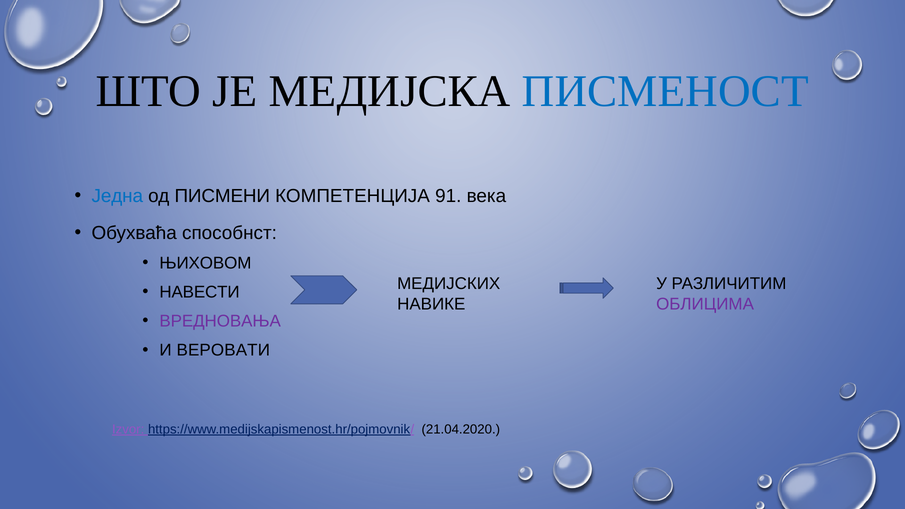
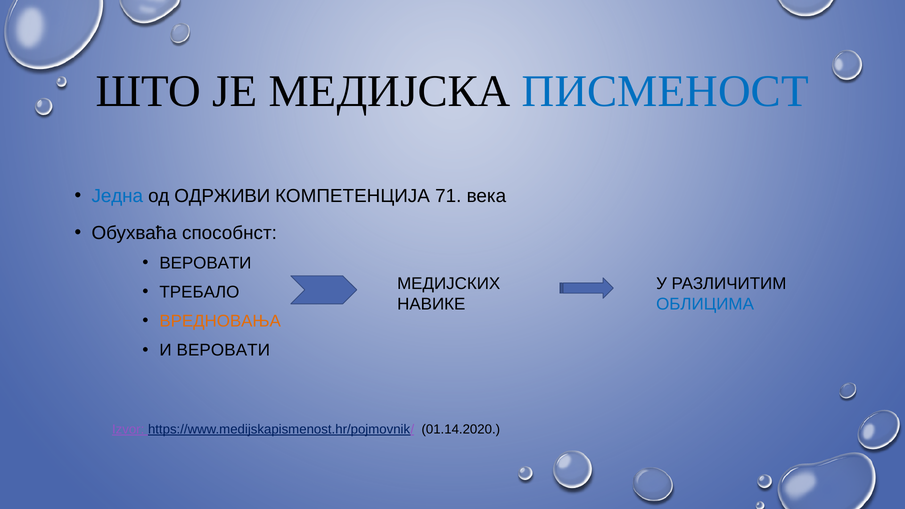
ПИСМЕНИ: ПИСМЕНИ -> ОДРЖИВИ (222, 196)
91: 91 -> 71 (448, 196)
ЊИХОВОМ: ЊИХОВОМ -> ВЕРОВАТИ (205, 263)
НАВЕСТИ: НАВЕСТИ -> ТРЕБАЛО (199, 292)
ОБЛИЦИМА colour: purple -> blue (705, 304)
ВРЕДНОВАЊА colour: purple -> orange (220, 321)
21.04.2020: 21.04.2020 -> 01.14.2020 (461, 429)
